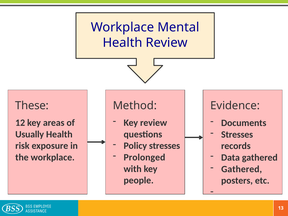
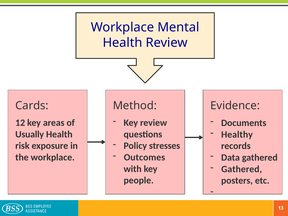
These: These -> Cards (32, 106)
Stresses: Stresses -> Healthy (237, 135)
Prolonged: Prolonged -> Outcomes (144, 157)
